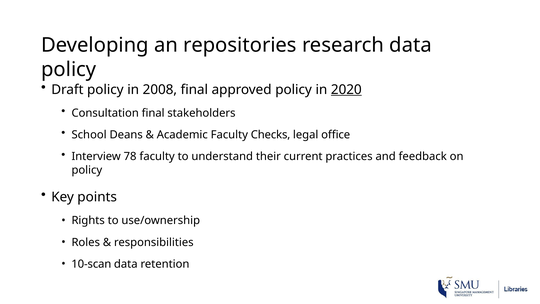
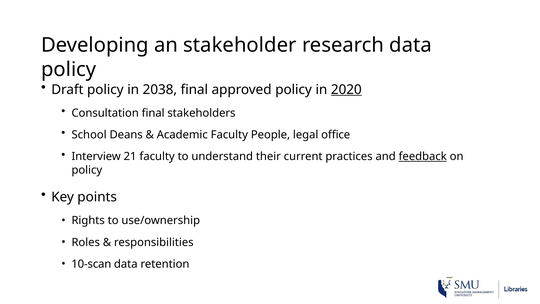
repositories: repositories -> stakeholder (240, 45)
2008: 2008 -> 2038 (160, 89)
Checks: Checks -> People (270, 135)
78: 78 -> 21 (130, 156)
feedback underline: none -> present (423, 156)
